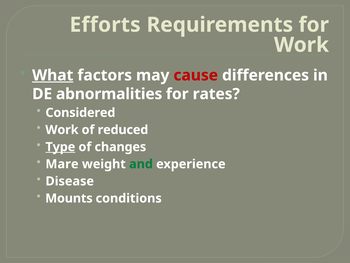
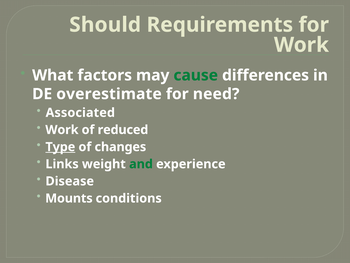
Efforts: Efforts -> Should (105, 25)
What underline: present -> none (53, 75)
cause colour: red -> green (196, 75)
abnormalities: abnormalities -> overestimate (109, 94)
rates: rates -> need (216, 94)
Considered: Considered -> Associated (80, 112)
Mare: Mare -> Links (62, 164)
